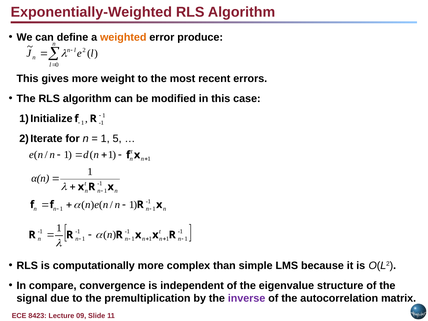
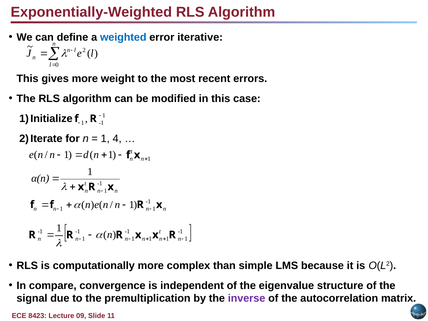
weighted colour: orange -> blue (123, 37)
produce: produce -> iterative (200, 37)
5: 5 -> 4 (117, 139)
